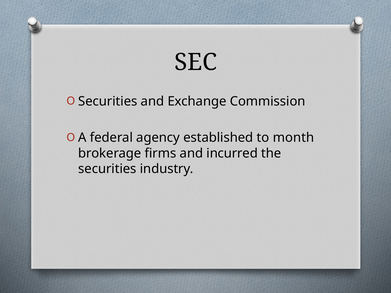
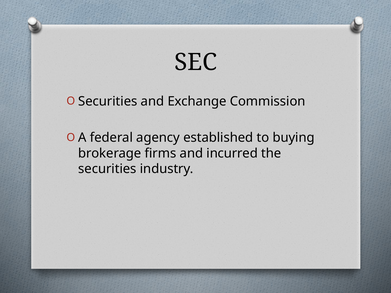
month: month -> buying (294, 138)
